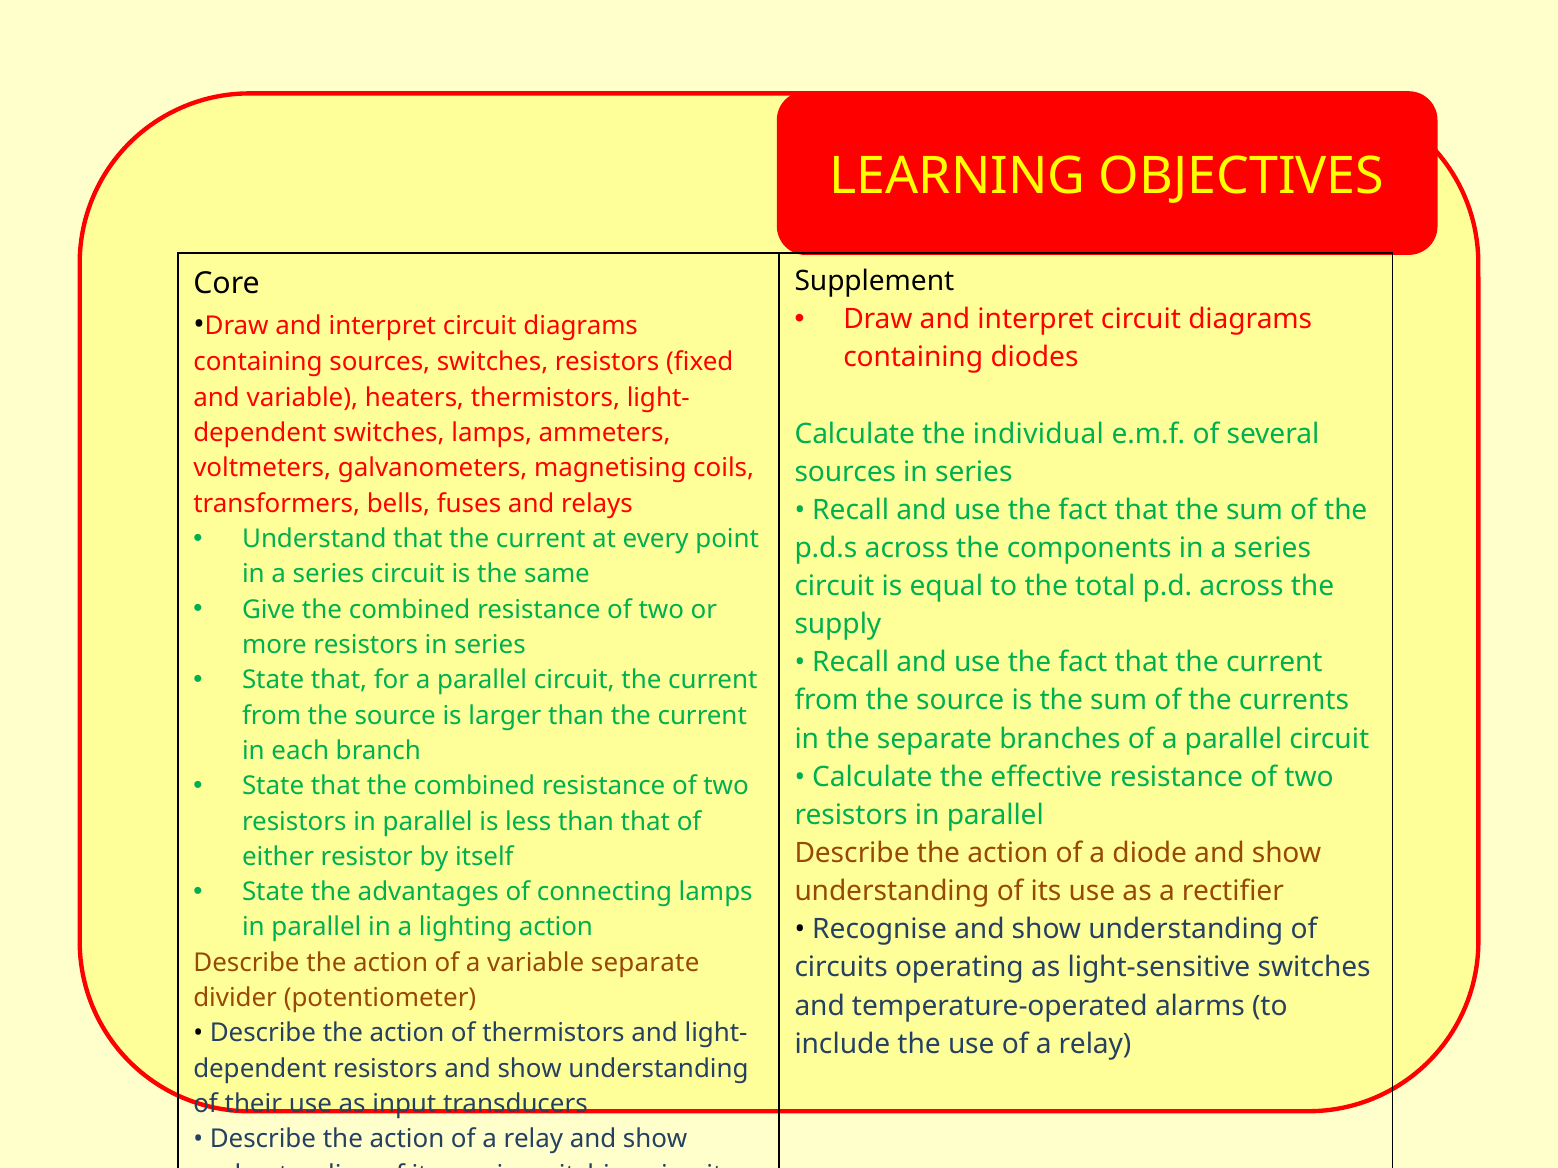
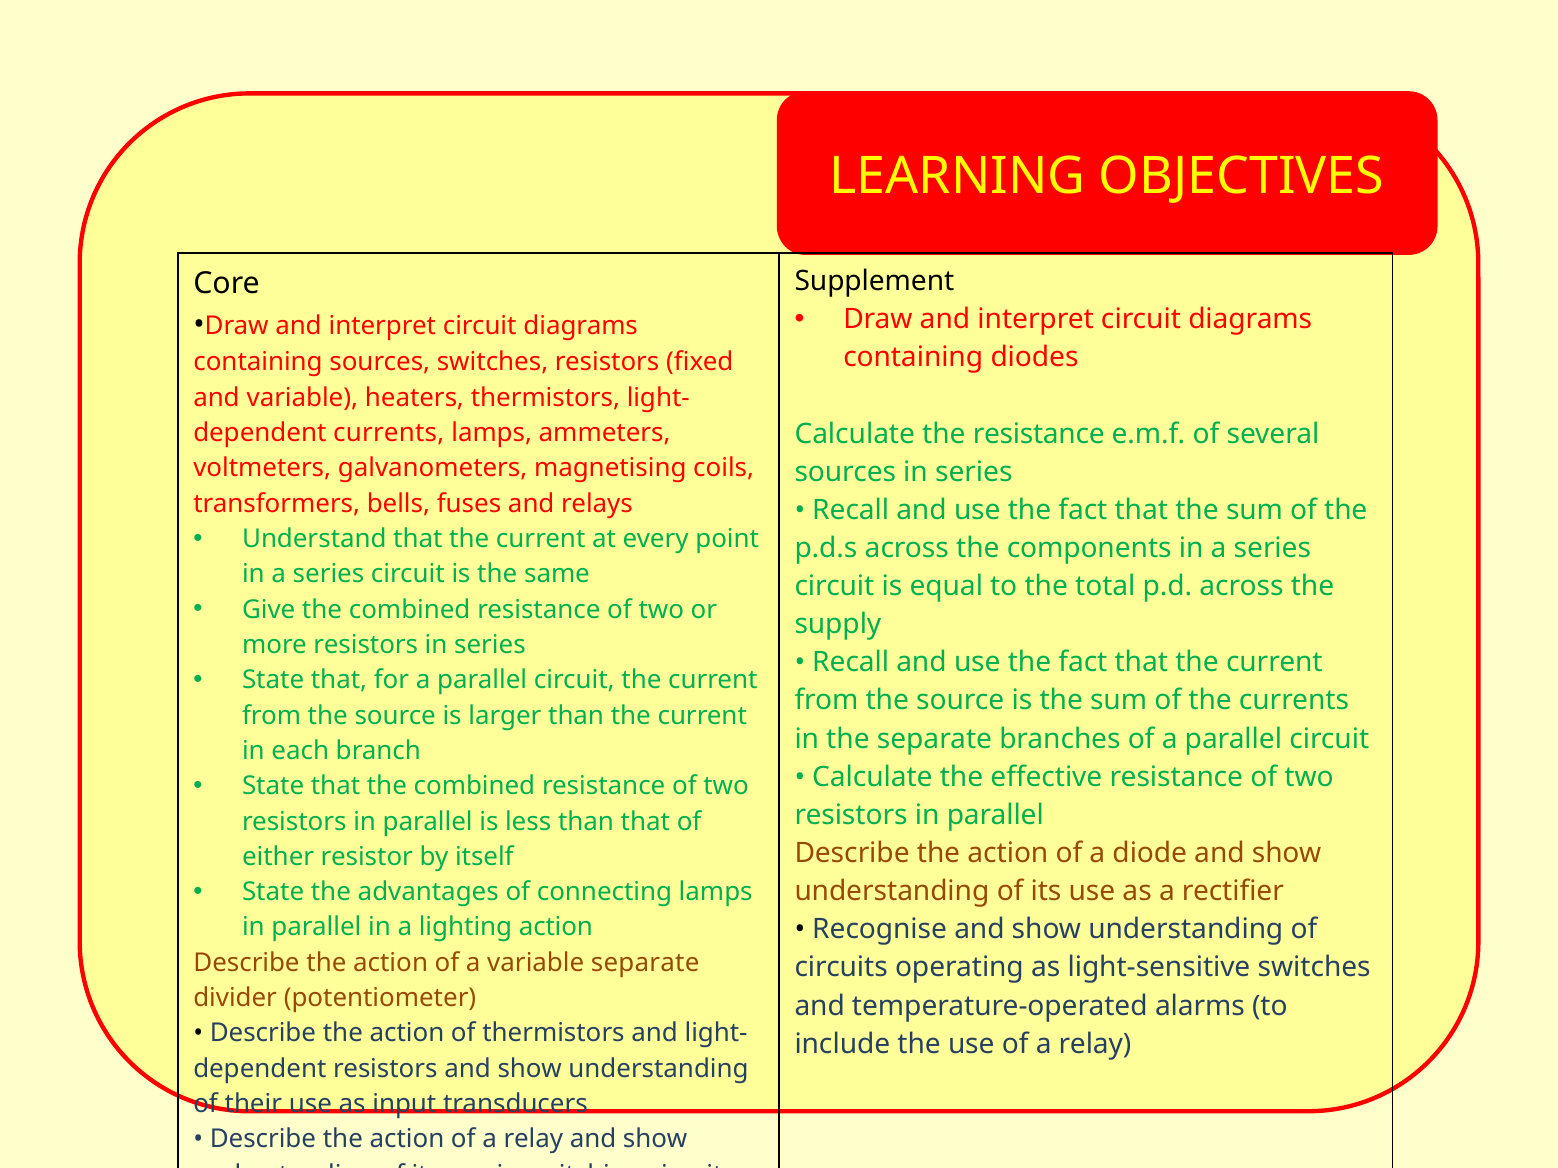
dependent switches: switches -> currents (389, 433)
the individual: individual -> resistance (1039, 434)
